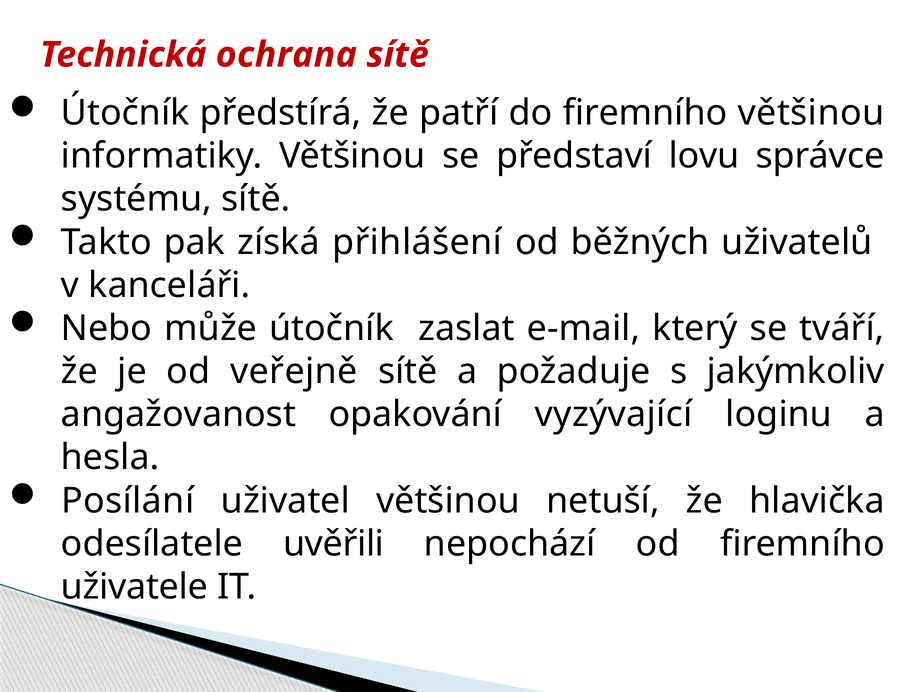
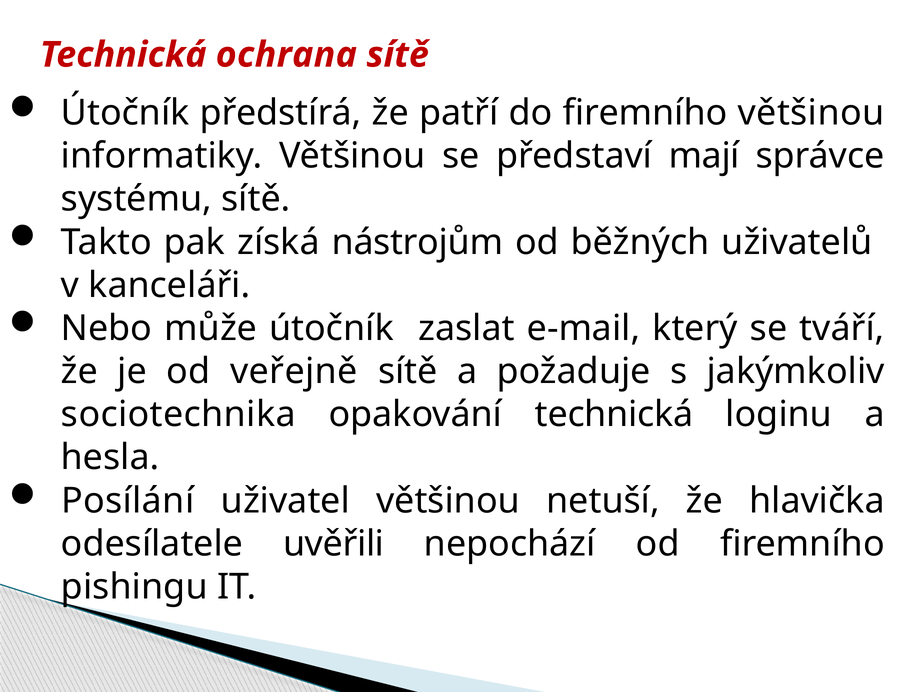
lovu: lovu -> mají (704, 156)
přihlášení: přihlášení -> nástrojům (418, 242)
angažovanost: angažovanost -> sociotechnika (178, 415)
opakování vyzývající: vyzývající -> technická (614, 415)
uživatele: uživatele -> pishingu (134, 587)
